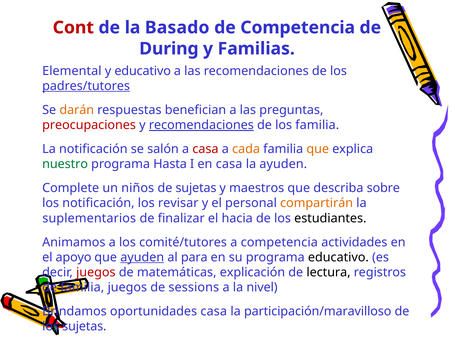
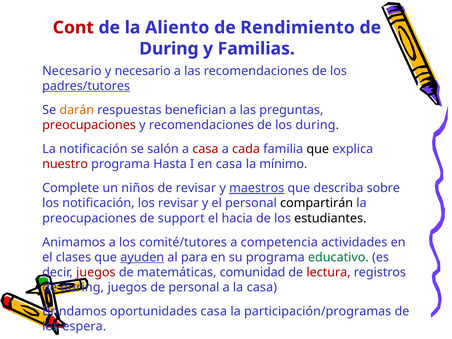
Basado: Basado -> Aliento (177, 28)
de Competencia: Competencia -> Rendimiento (298, 28)
Elemental: Elemental -> Necesario (72, 71)
y educativo: educativo -> necesario (143, 71)
recomendaciones underline: present -> none (201, 125)
los familia: familia -> during (317, 125)
cada colour: orange -> red (246, 149)
que colour: orange -> black (318, 149)
nuestro colour: green -> red (65, 164)
la ayuden: ayuden -> mínimo (283, 164)
de sujetas: sujetas -> revisar (196, 188)
maestros underline: none -> present (257, 188)
compartirán colour: orange -> black (317, 203)
suplementarios: suplementarios -> preocupaciones (89, 218)
finalizar: finalizar -> support (181, 218)
apoyo: apoyo -> clases (73, 257)
educativo colour: black -> green (338, 257)
explicación: explicación -> comunidad (253, 272)
lectura colour: black -> red (329, 272)
familia: familia -> during (82, 287)
de sessions: sessions -> personal (194, 287)
la nivel: nivel -> casa (262, 287)
participación/maravilloso: participación/maravilloso -> participación/programas (318, 311)
los sujetas: sujetas -> espera (84, 326)
